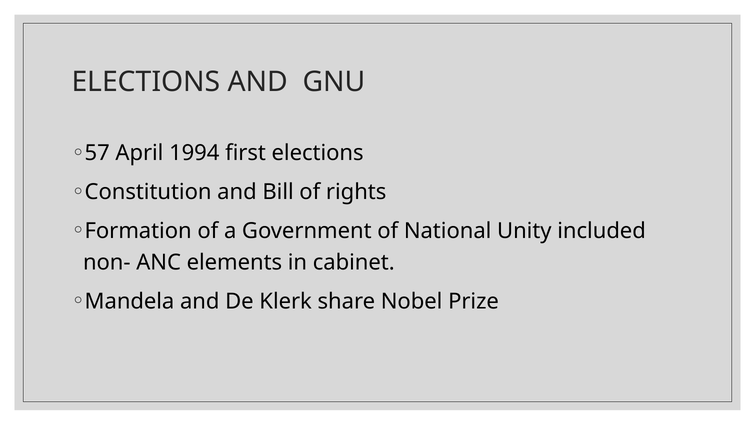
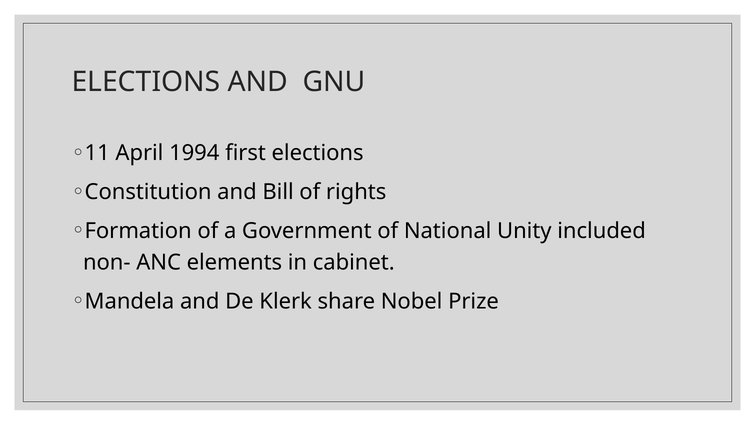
57: 57 -> 11 (97, 153)
